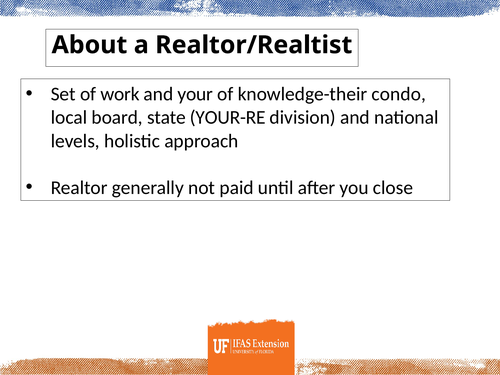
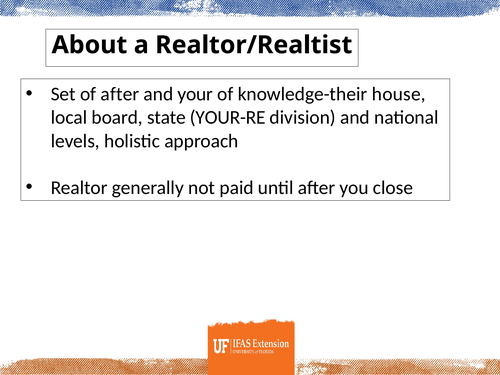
of work: work -> after (120, 94)
condo: condo -> house (399, 94)
